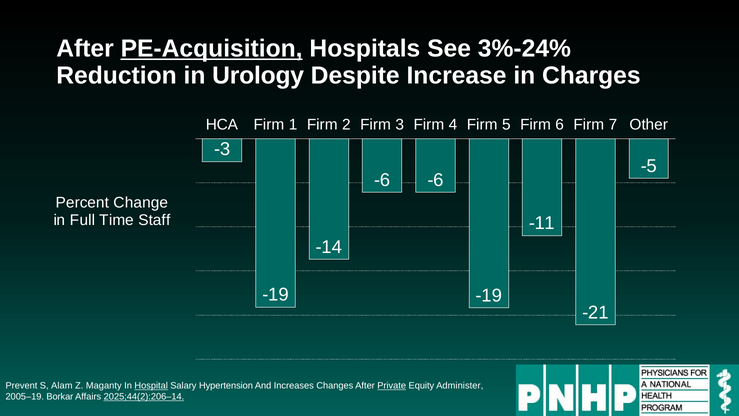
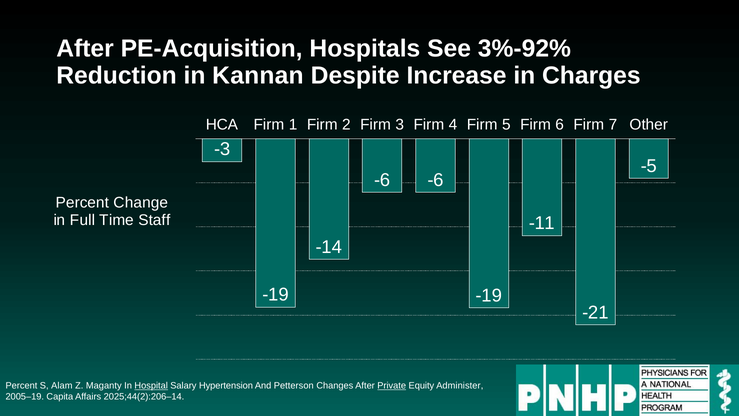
PE-Acquisition underline: present -> none (212, 49)
3%-24%: 3%-24% -> 3%-92% (524, 49)
Urology: Urology -> Kannan (258, 75)
Prevent: Prevent -> Percent (21, 385)
Increases: Increases -> Petterson (294, 385)
Borkar: Borkar -> Capita (60, 396)
2025;44(2):206–14 underline: present -> none (144, 396)
